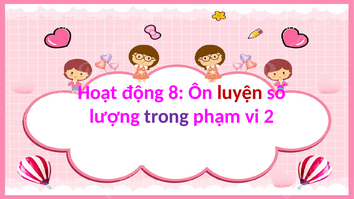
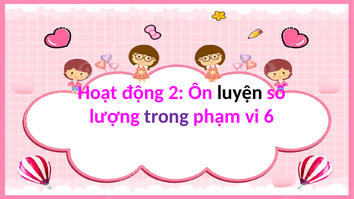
8: 8 -> 2 (176, 93)
luyện colour: red -> black (240, 93)
2: 2 -> 6 (269, 116)
